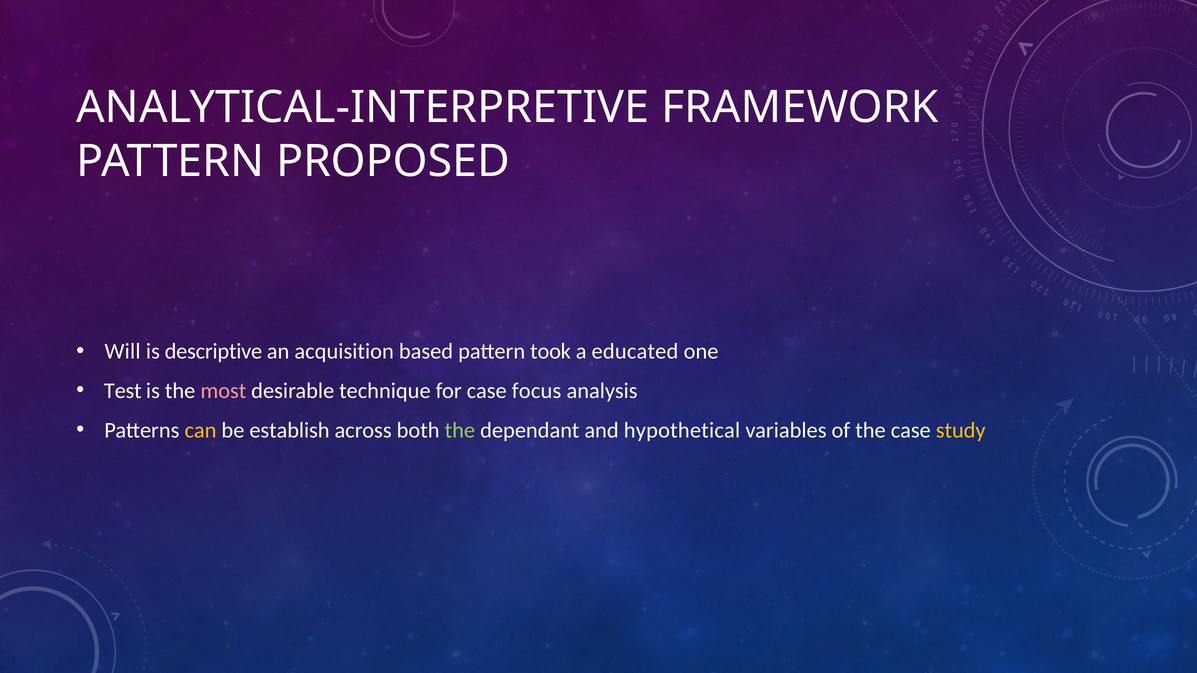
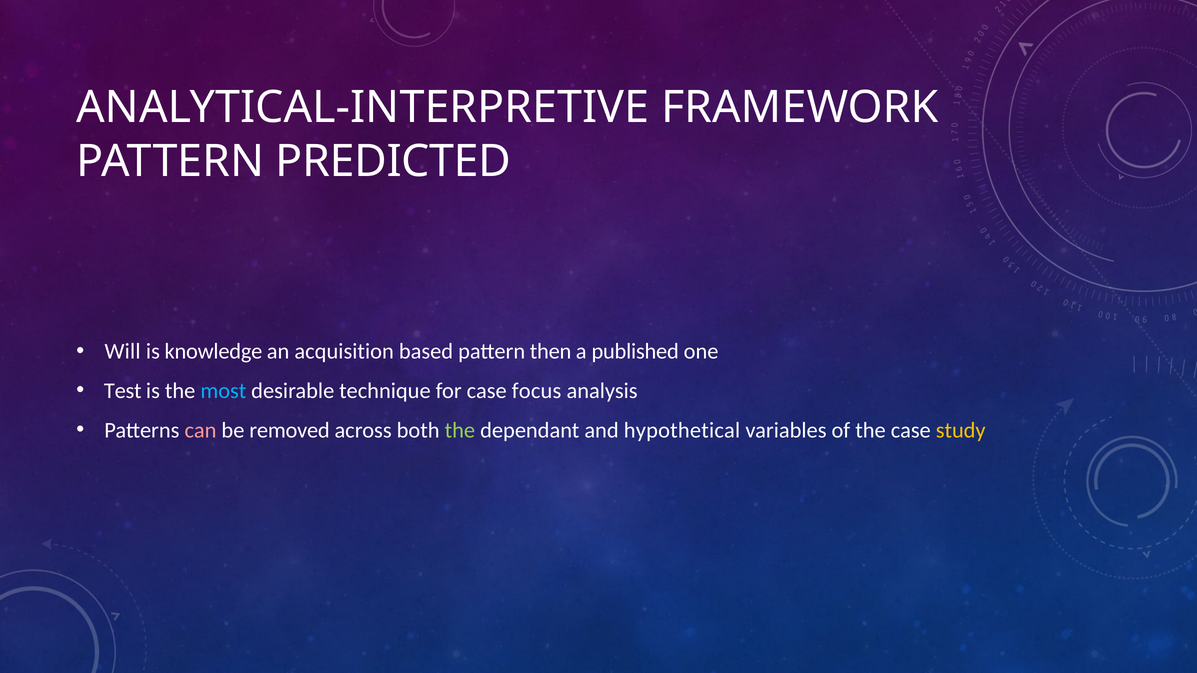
PROPOSED: PROPOSED -> PREDICTED (393, 161)
descriptive: descriptive -> knowledge (213, 352)
took: took -> then (551, 352)
educated: educated -> published (635, 352)
most colour: pink -> light blue (223, 391)
can colour: yellow -> pink (200, 430)
establish: establish -> removed (290, 430)
